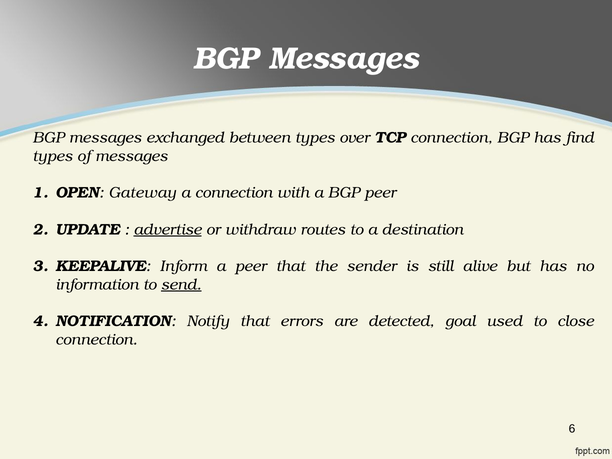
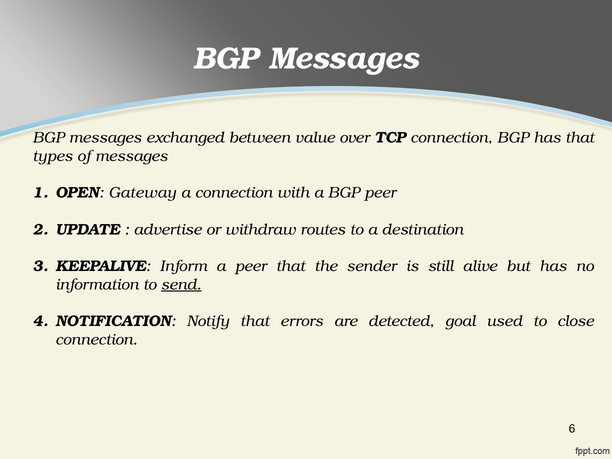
between types: types -> value (315, 138)
has find: find -> that (580, 138)
advertise underline: present -> none (168, 229)
